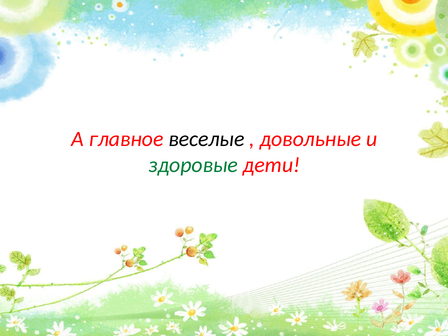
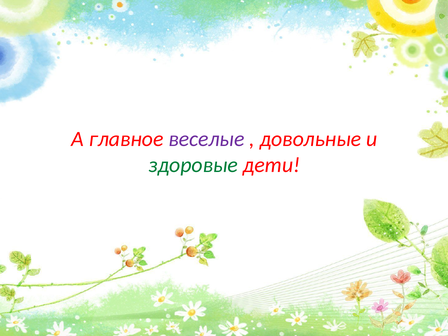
веселые colour: black -> purple (206, 139)
